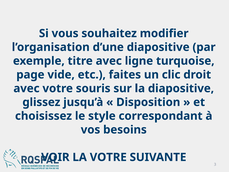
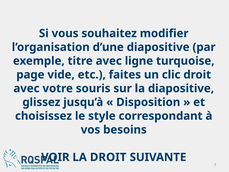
LA VOTRE: VOTRE -> DROIT (108, 157)
